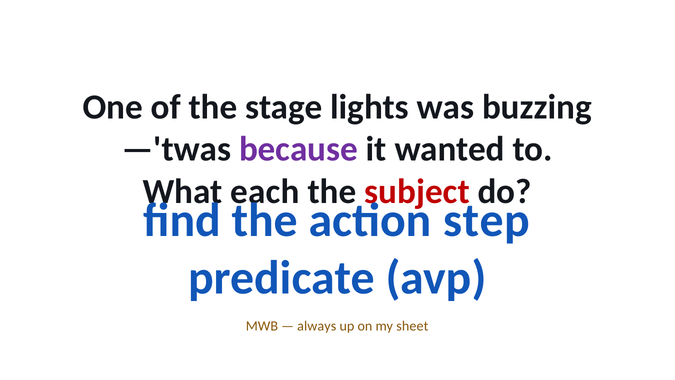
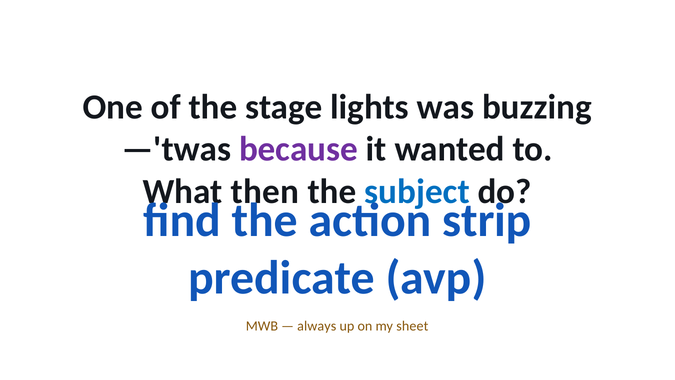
each: each -> then (265, 191)
subject colour: red -> blue (417, 191)
step: step -> strip (487, 220)
